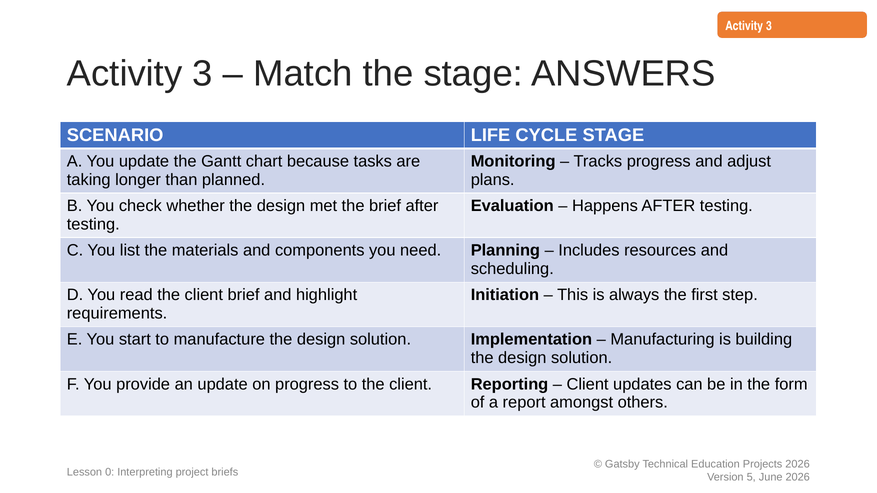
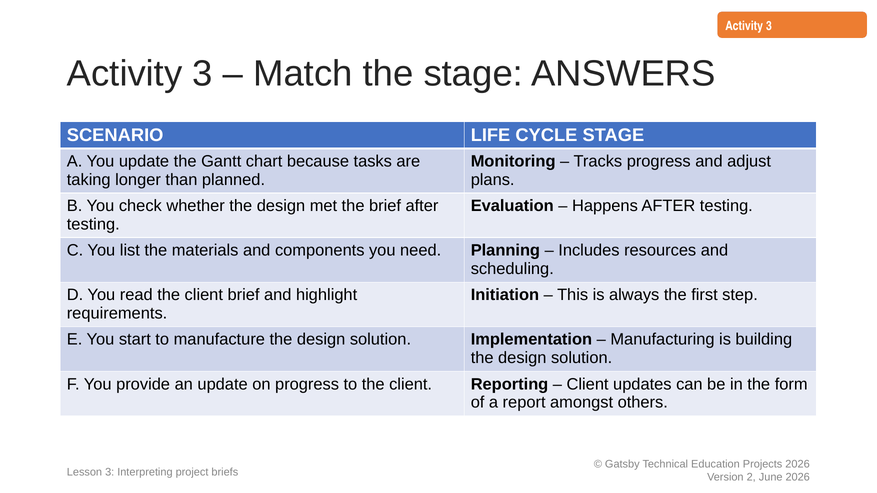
Lesson 0: 0 -> 3 (110, 472)
5: 5 -> 2 (751, 478)
